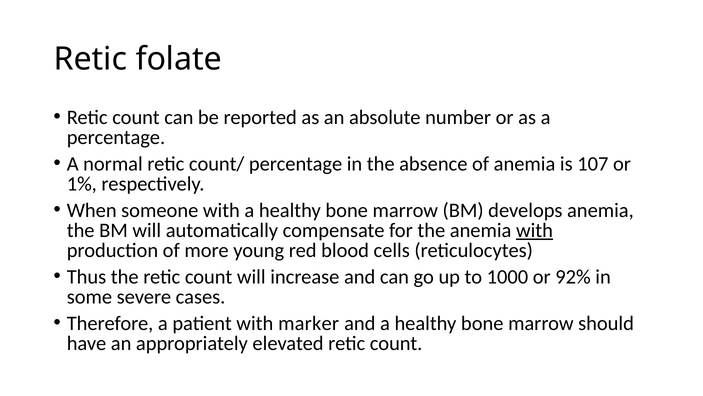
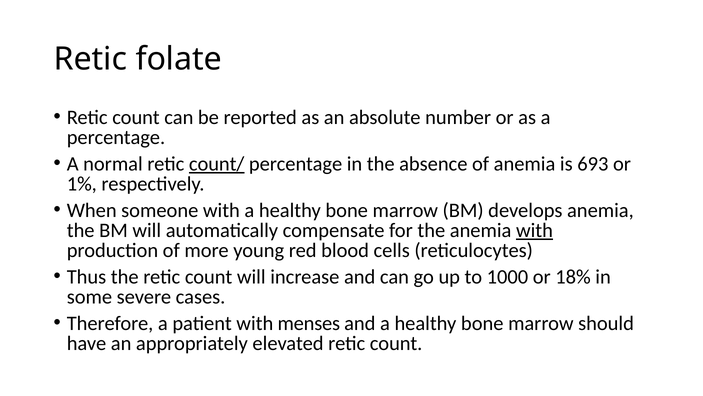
count/ underline: none -> present (217, 164)
107: 107 -> 693 (593, 164)
92%: 92% -> 18% (573, 276)
marker: marker -> menses (309, 323)
